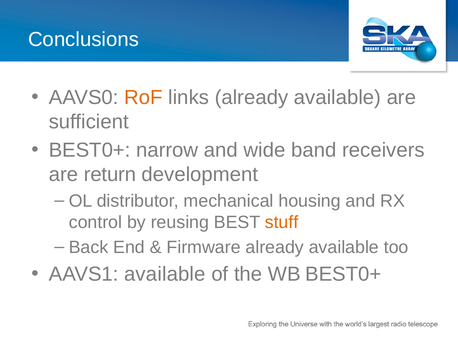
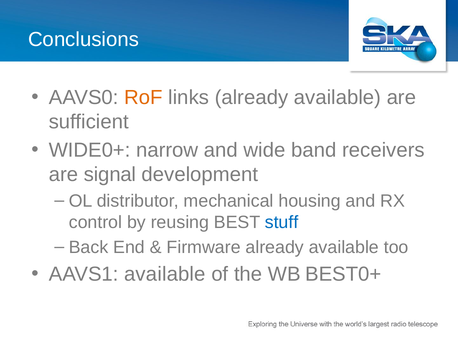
BEST0+: BEST0+ -> WIDE0+ (90, 150)
return: return -> signal (110, 175)
stuff colour: orange -> blue (282, 223)
